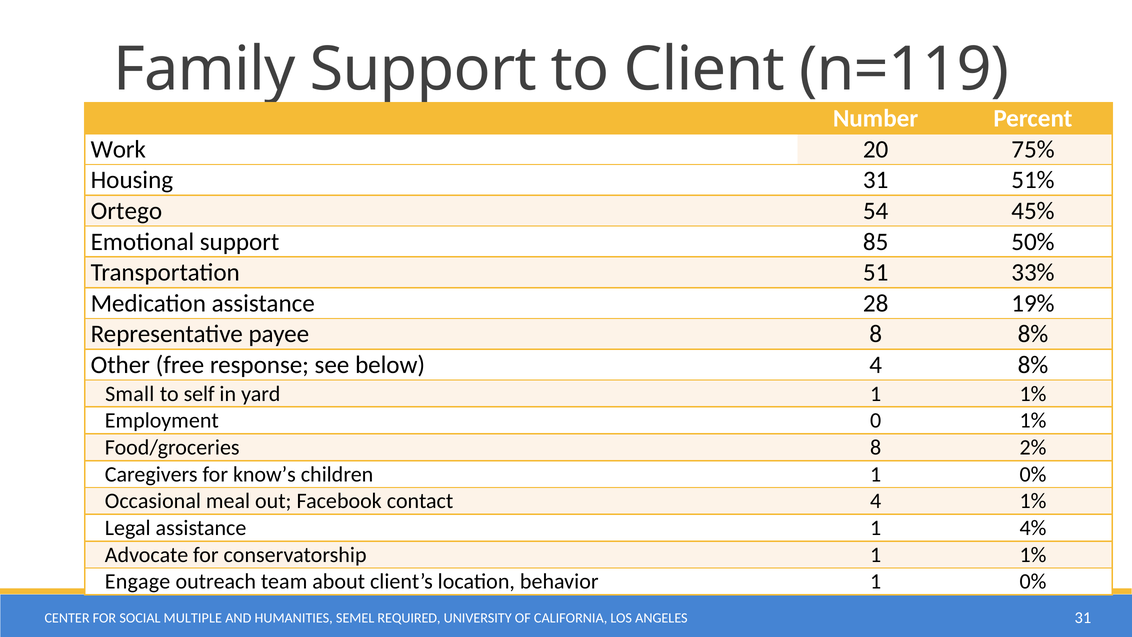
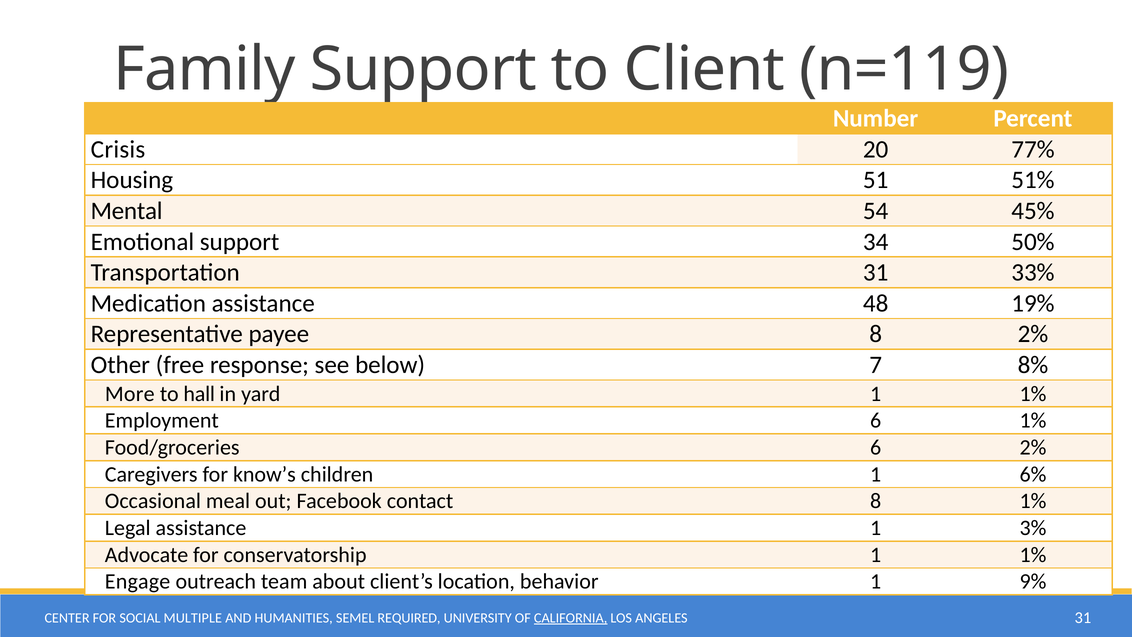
Work: Work -> Crisis (118, 149)
75%: 75% -> 77% (1033, 149)
Housing 31: 31 -> 51 (876, 180)
Ortego: Ortego -> Mental (127, 211)
85: 85 -> 34 (876, 242)
Transportation 51: 51 -> 31 (876, 272)
28: 28 -> 48 (876, 303)
8 8%: 8% -> 2% (1033, 334)
below 4: 4 -> 7 (876, 365)
Small: Small -> More (130, 394)
self: self -> hall (199, 394)
Employment 0: 0 -> 6 (876, 420)
Food/groceries 8: 8 -> 6 (876, 447)
children 1 0%: 0% -> 6% (1033, 474)
contact 4: 4 -> 8 (876, 501)
4%: 4% -> 3% (1033, 528)
behavior 1 0%: 0% -> 9% (1033, 581)
CALIFORNIA underline: none -> present (571, 618)
